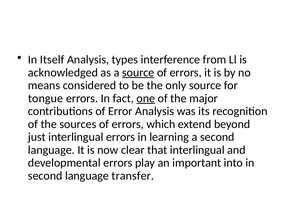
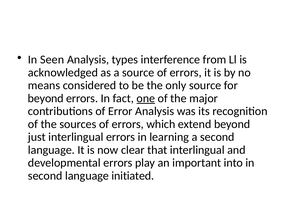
Itself: Itself -> Seen (52, 60)
source underline: present -> none (138, 73)
tongue: tongue -> beyond (46, 98)
transfer: transfer -> initiated (133, 176)
